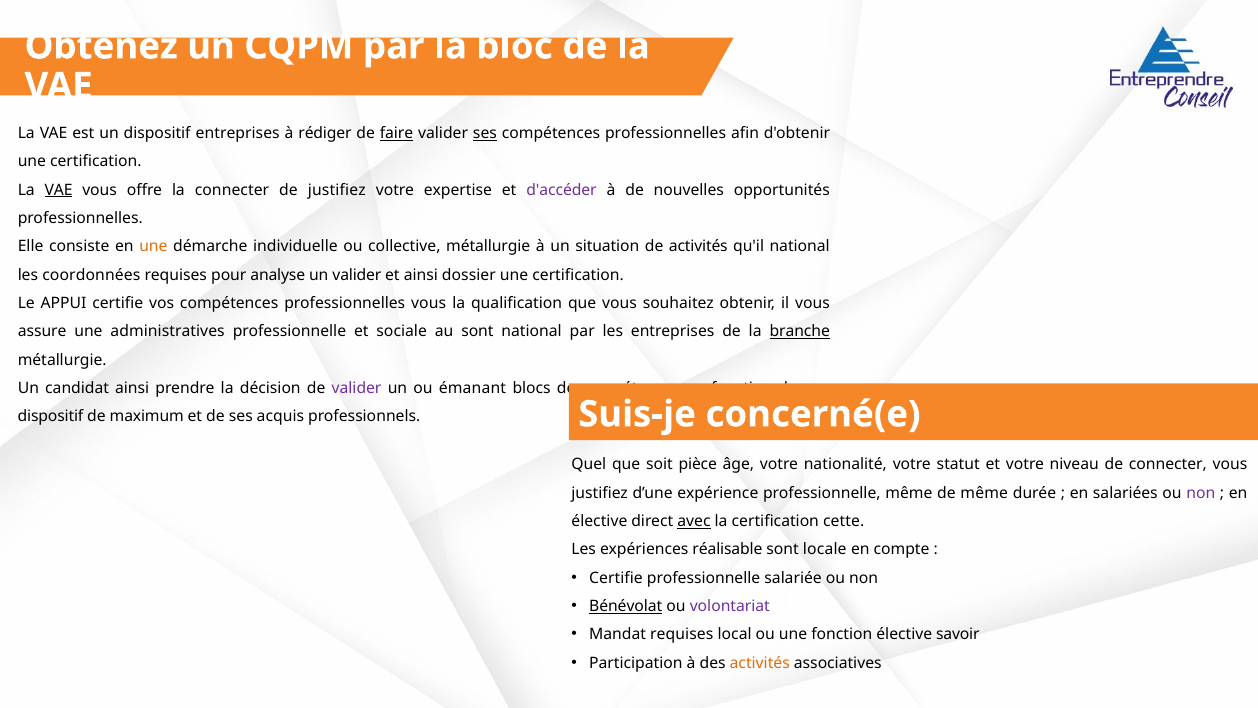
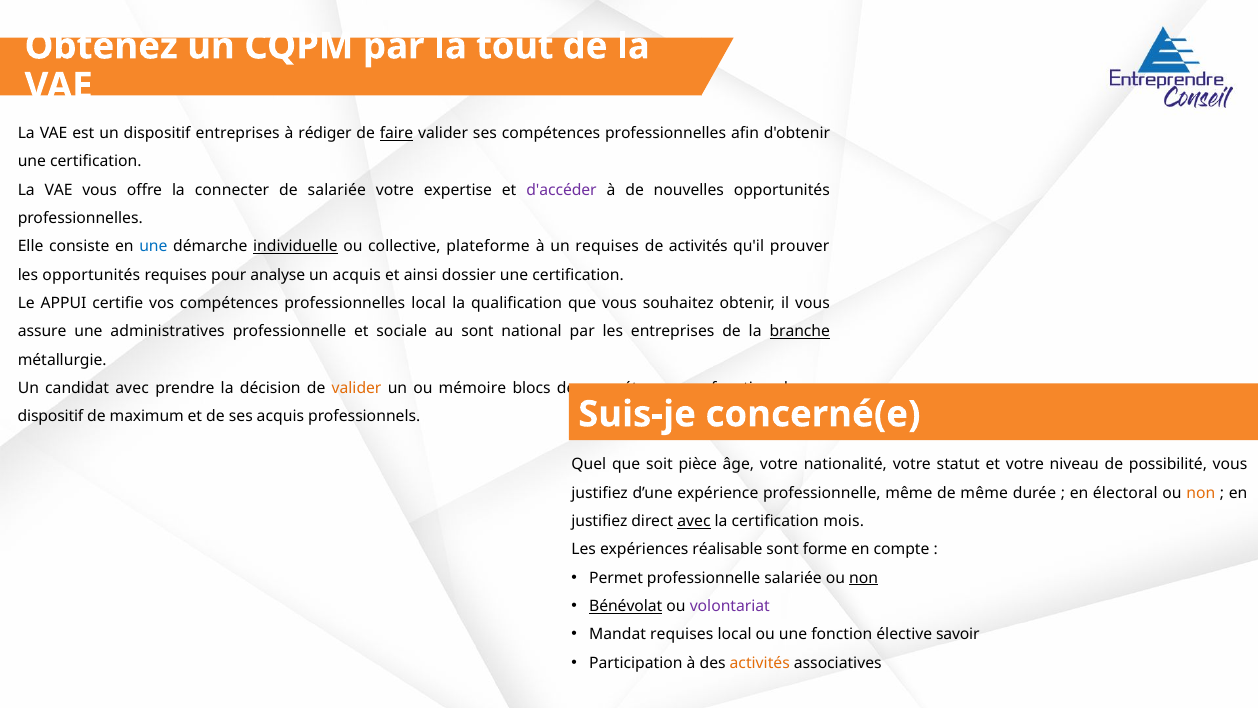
bloc: bloc -> tout (515, 46)
ses underline: present -> none (485, 133)
VAE underline: present -> none (59, 190)
de justifiez: justifiez -> salariée (337, 190)
une colour: orange -> blue (153, 246)
individuelle underline: none -> present (295, 246)
collective métallurgie: métallurgie -> plateforme (488, 246)
un situation: situation -> requises (607, 246)
qu'il national: national -> prouver (800, 246)
les coordonnées: coordonnées -> opportunités (91, 275)
un valider: valider -> acquis (357, 275)
professionnelles vous: vous -> local (429, 303)
candidat ainsi: ainsi -> avec (132, 388)
valider colour: purple -> orange (357, 388)
émanant: émanant -> mémoire (472, 388)
de connecter: connecter -> possibilité (1168, 464)
salariées: salariées -> électoral (1125, 493)
non colour: purple -> orange (1201, 493)
élective: élective -> justifiez (599, 521)
cette: cette -> mois (844, 521)
locale: locale -> forme (825, 549)
Certifie: Certifie -> Permet (616, 578)
non underline: none -> present (864, 578)
